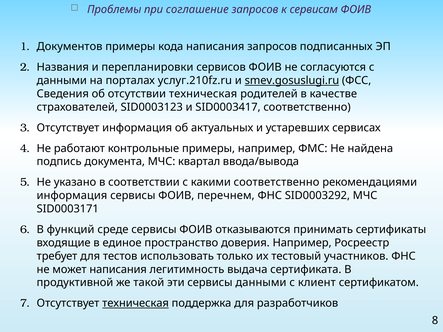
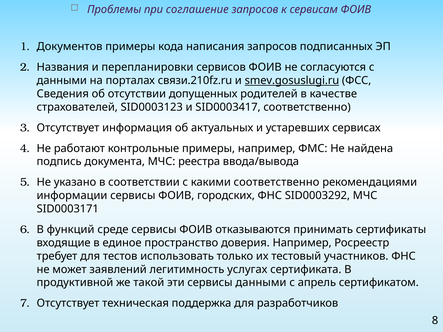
услуг.210fz.ru: услуг.210fz.ru -> связи.210fz.ru (195, 81)
отсутствии техническая: техническая -> допущенных (203, 94)
квартал: квартал -> реестра (199, 162)
информация: информация -> информации (72, 196)
перечнем: перечнем -> городских (226, 196)
может написания: написания -> заявлений (118, 270)
выдача: выдача -> услугах (247, 270)
клиент: клиент -> апрель (317, 283)
техническая underline: present -> none (136, 304)
